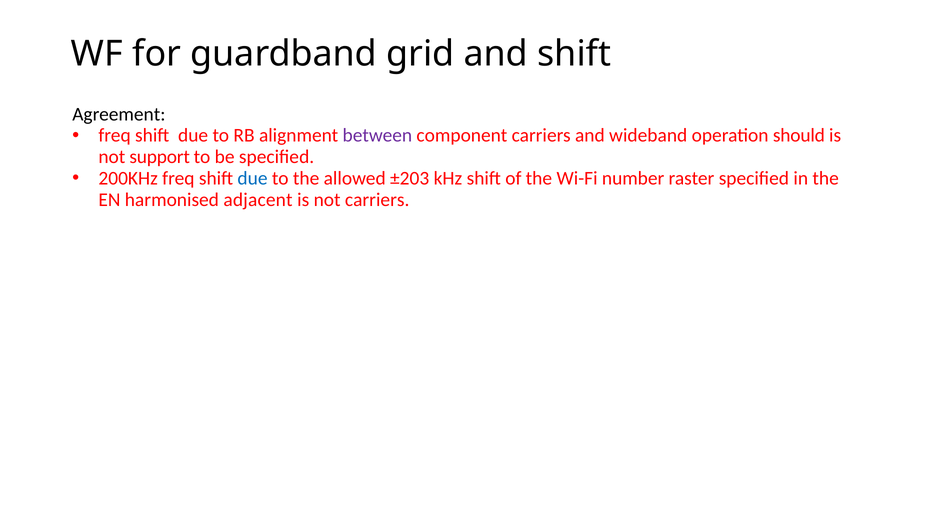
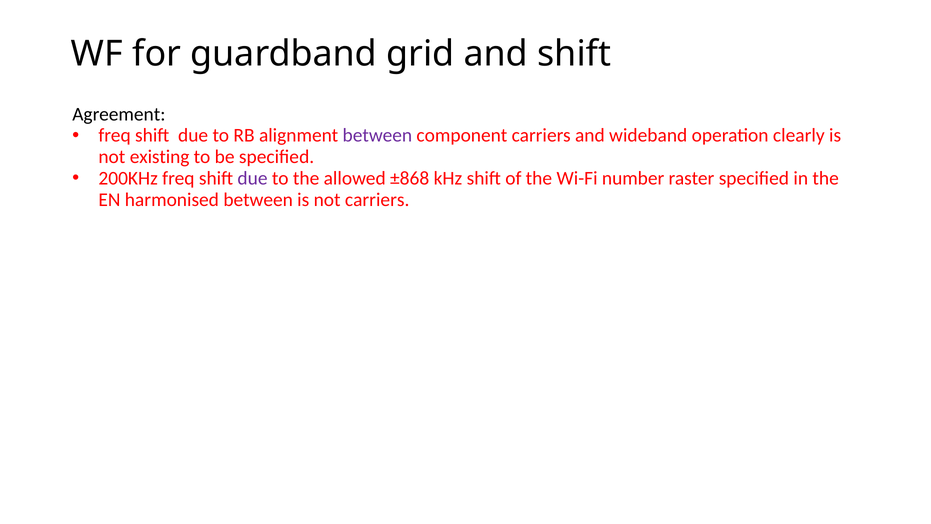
should: should -> clearly (799, 135)
support: support -> existing (160, 157)
due colour: blue -> purple (253, 178)
±203: ±203 -> ±868 (410, 178)
harmonised adjacent: adjacent -> between (258, 200)
